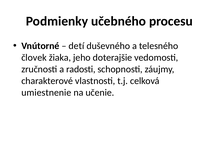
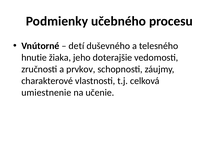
človek: človek -> hnutie (34, 58)
radosti: radosti -> prvkov (81, 69)
